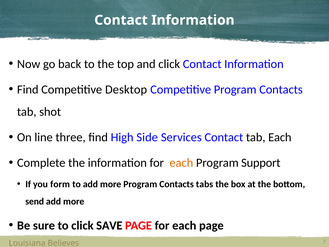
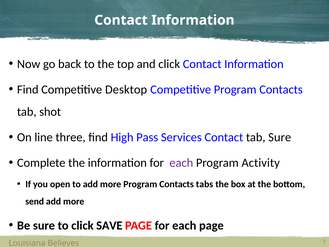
Side: Side -> Pass (147, 137)
tab Each: Each -> Sure (280, 137)
each colour: orange -> purple (181, 163)
Support: Support -> Activity (261, 163)
form: form -> open (60, 184)
